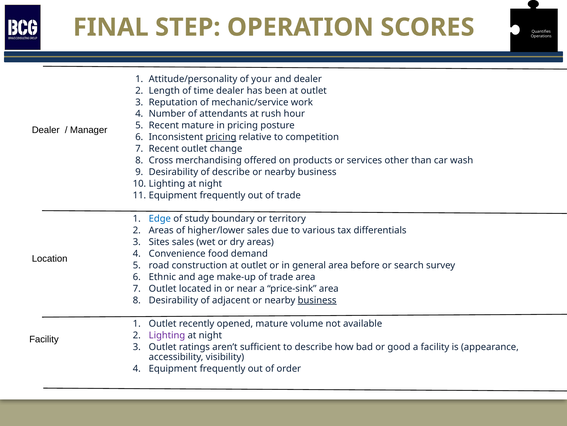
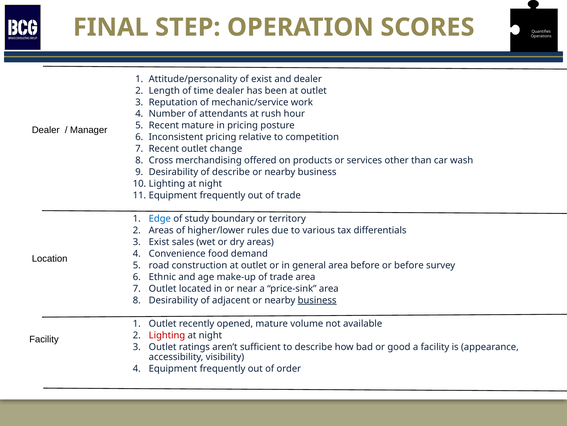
of your: your -> exist (262, 79)
pricing underline: present -> none (221, 137)
higher/lower sales: sales -> rules (258, 230)
3 Sites: Sites -> Exist (159, 242)
or search: search -> before (409, 265)
Lighting colour: purple -> red (167, 335)
